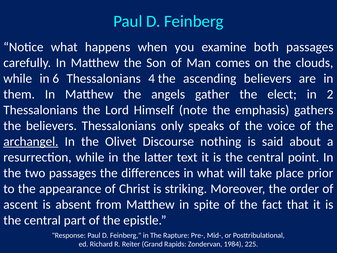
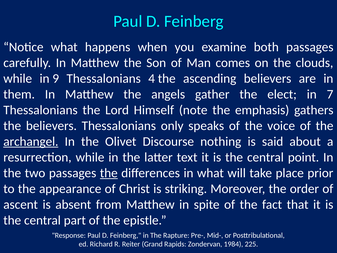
6: 6 -> 9 (56, 78)
2: 2 -> 7 (330, 94)
the underline: none -> present (109, 173)
